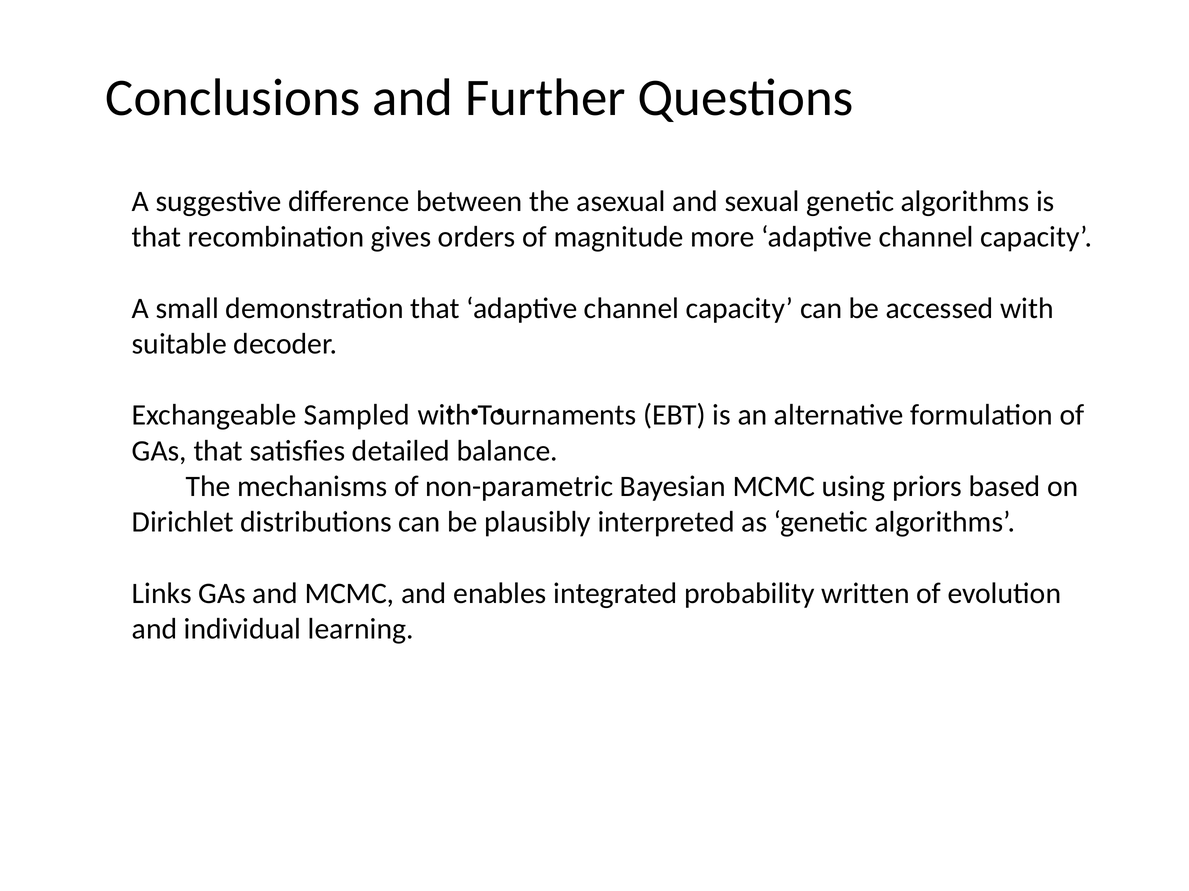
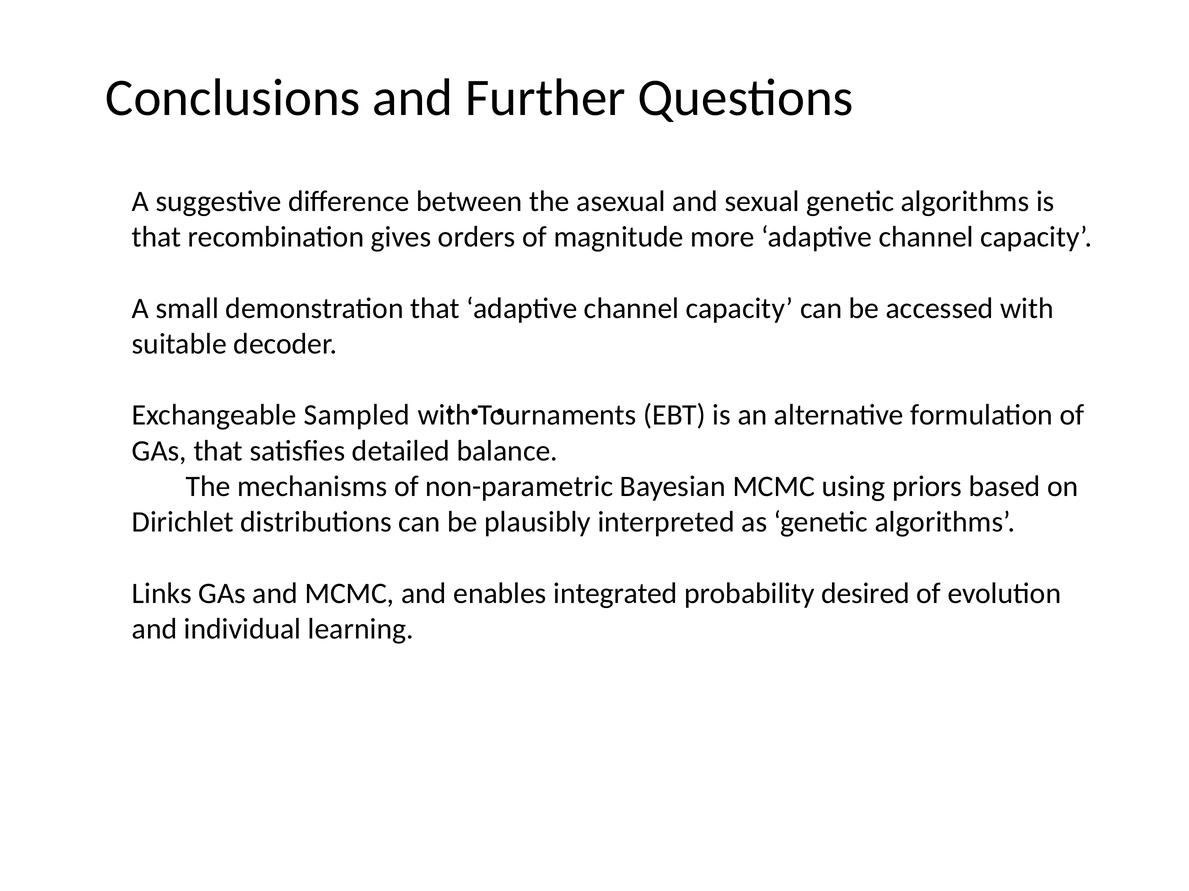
written: written -> desired (866, 594)
